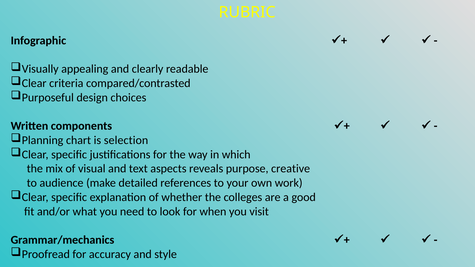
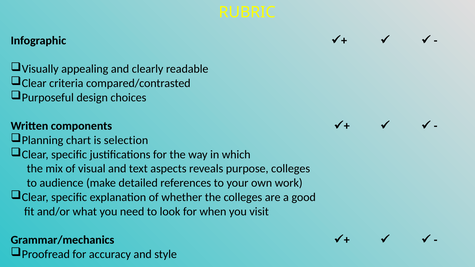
purpose creative: creative -> colleges (291, 169)
